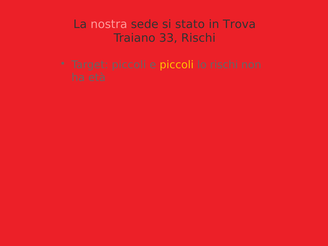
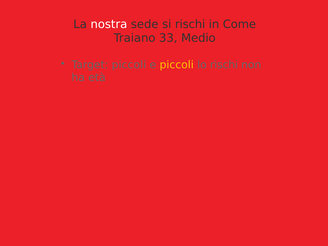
nostra colour: pink -> white (109, 24)
si stato: stato -> rischi (190, 24)
Trova: Trova -> Come (239, 24)
33 Rischi: Rischi -> Medio (198, 38)
